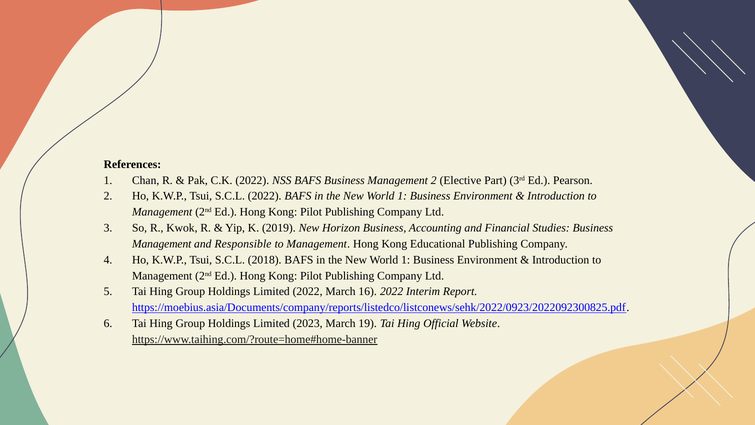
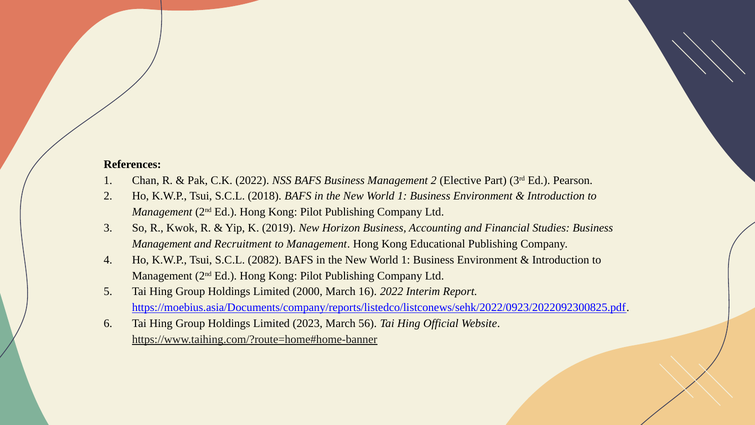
S.C.L 2022: 2022 -> 2018 (265, 196)
Responsible: Responsible -> Recruitment (243, 244)
2018: 2018 -> 2082 (265, 260)
Limited 2022: 2022 -> 2000 (308, 291)
19: 19 -> 56 (368, 323)
